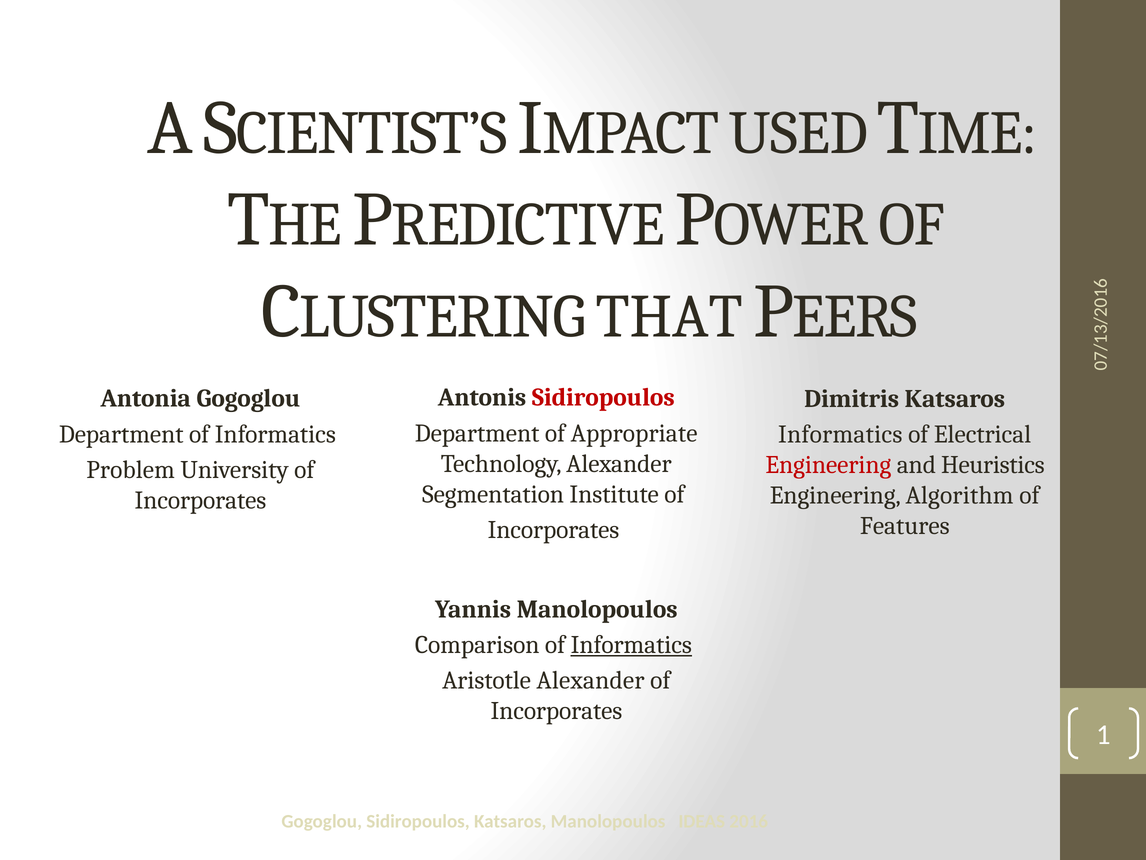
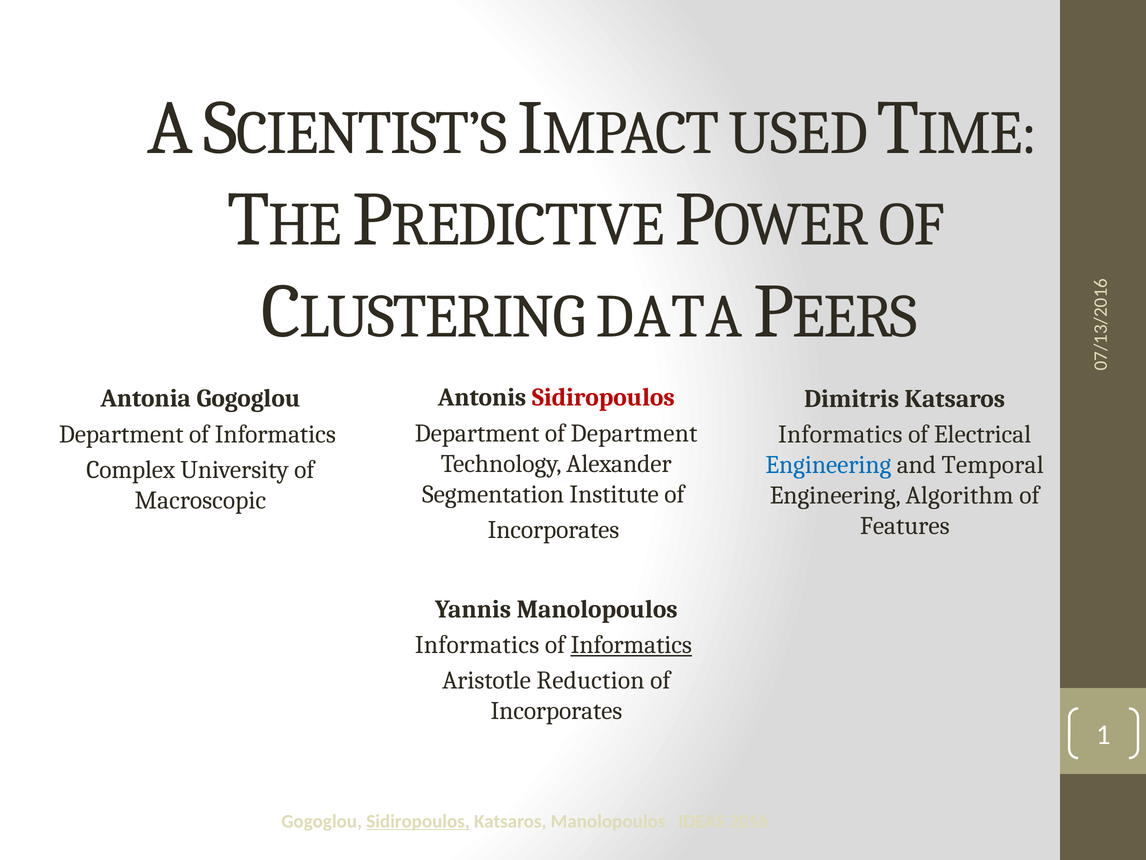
THAT: THAT -> DATA (669, 316)
of Appropriate: Appropriate -> Department (634, 433)
Engineering colour: red -> blue (828, 465)
Heuristics: Heuristics -> Temporal (993, 465)
Problem: Problem -> Complex (131, 470)
Incorporates: Incorporates -> Macroscopic (200, 500)
Comparison: Comparison -> Informatics (477, 645)
Aristotle Alexander: Alexander -> Reduction (590, 680)
Sidiropoulos underline: none -> present (418, 821)
